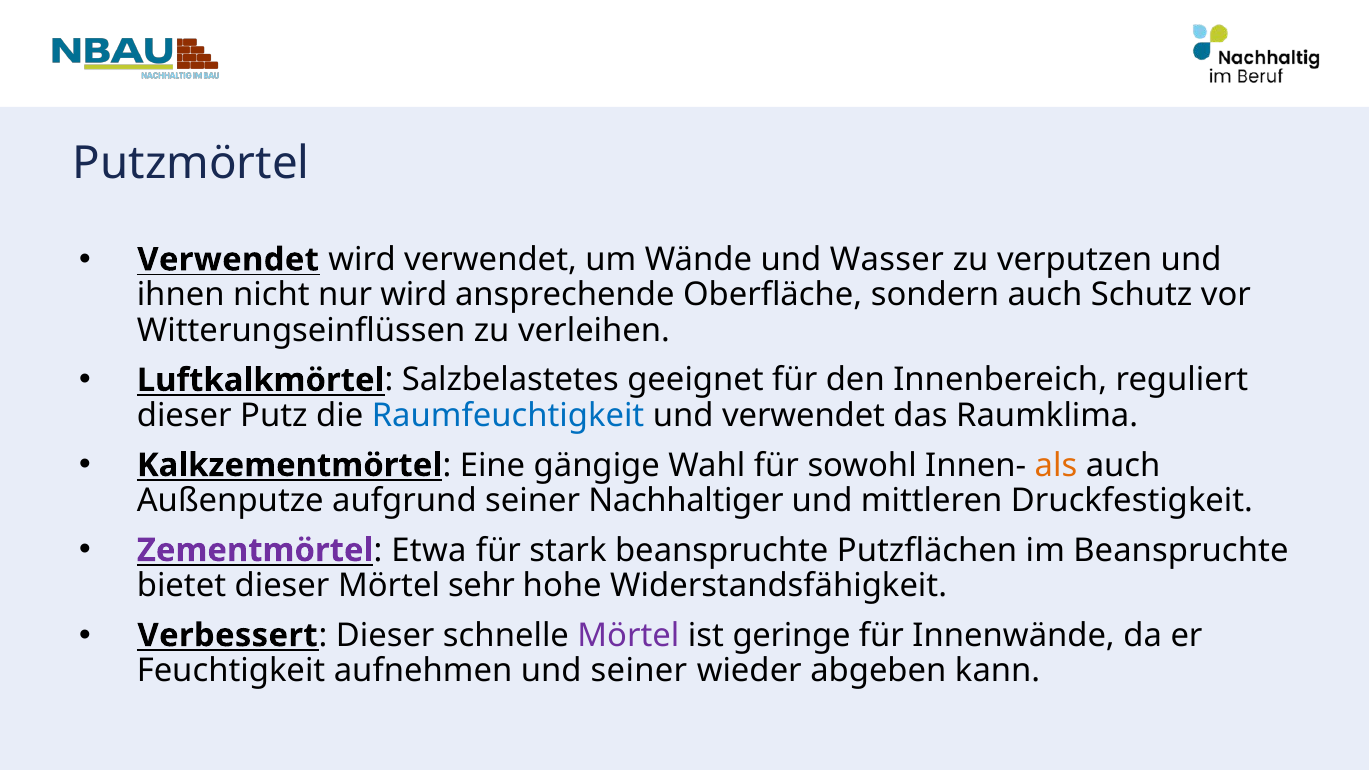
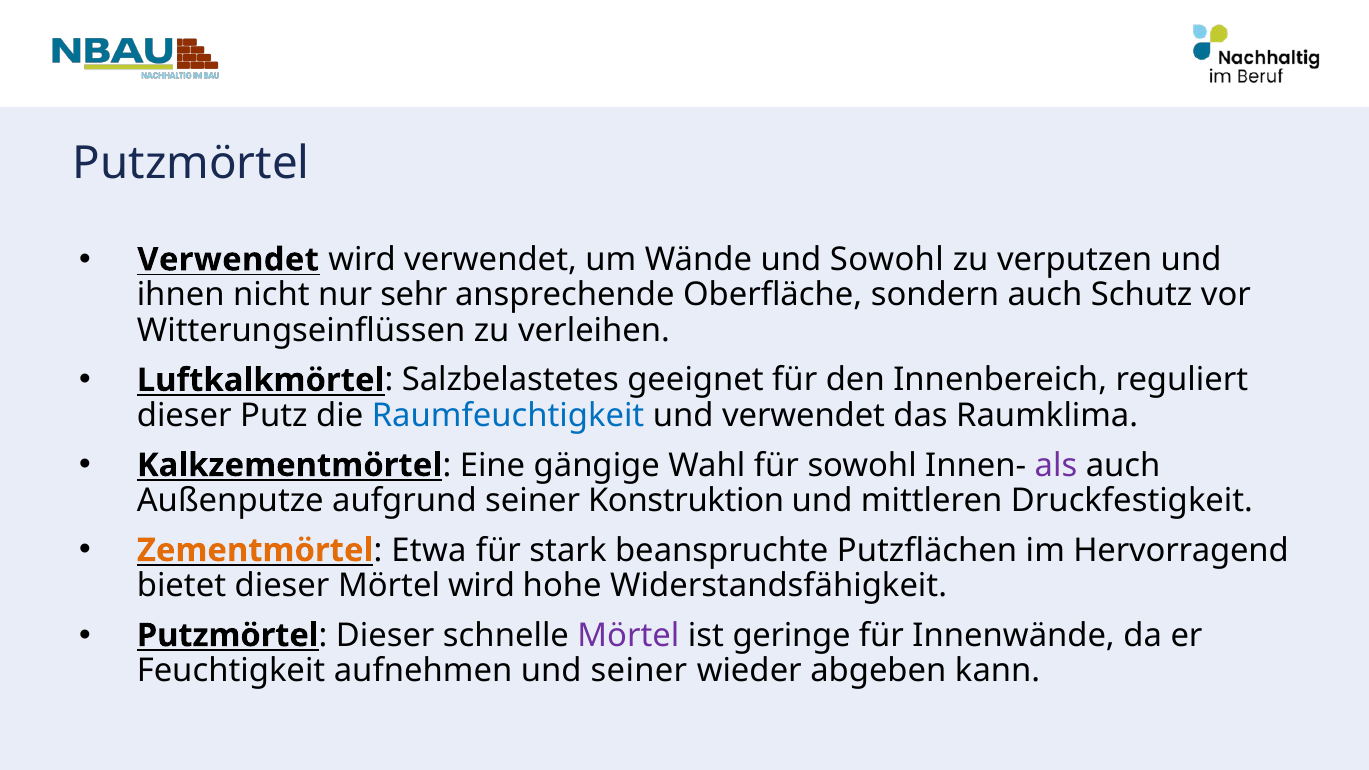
und Wasser: Wasser -> Sowohl (887, 260)
nur wird: wird -> sehr (414, 295)
als colour: orange -> purple (1056, 465)
Nachhaltiger: Nachhaltiger -> Konstruktion (686, 501)
Zementmörtel colour: purple -> orange (255, 550)
im Beanspruchte: Beanspruchte -> Hervorragend (1181, 550)
Mörtel sehr: sehr -> wird (482, 586)
Verbessert: Verbessert -> Putzmörtel (228, 635)
